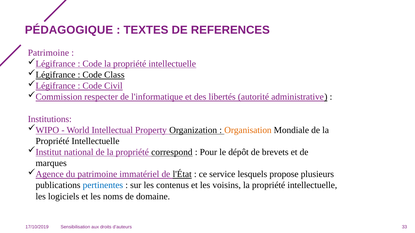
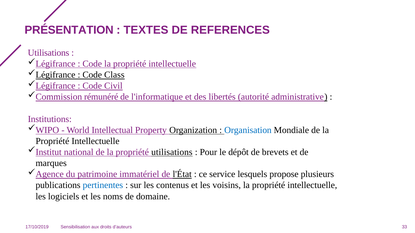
PÉDAGOGIQUE: PÉDAGOGIQUE -> PRÉSENTATION (69, 30)
Patrimoine: Patrimoine -> Utilisations (49, 53)
respecter: respecter -> rémunéré (101, 97)
Organisation colour: orange -> blue (248, 130)
propriété correspond: correspond -> utilisations (172, 152)
